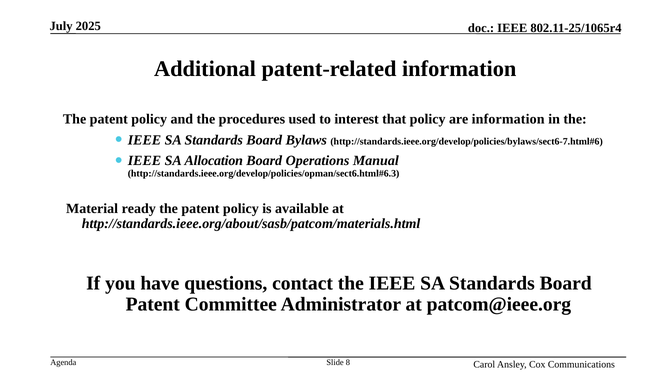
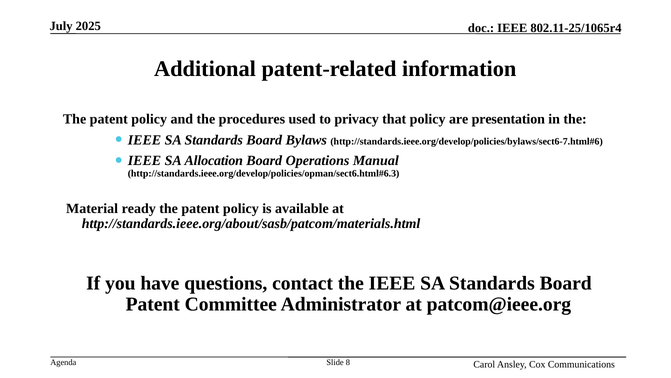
interest: interest -> privacy (357, 119)
are information: information -> presentation (508, 119)
